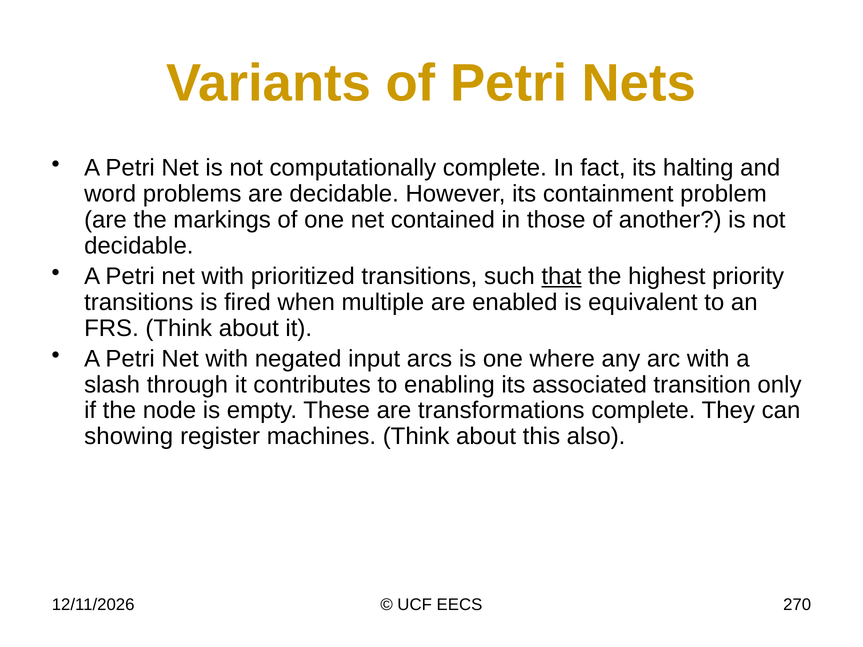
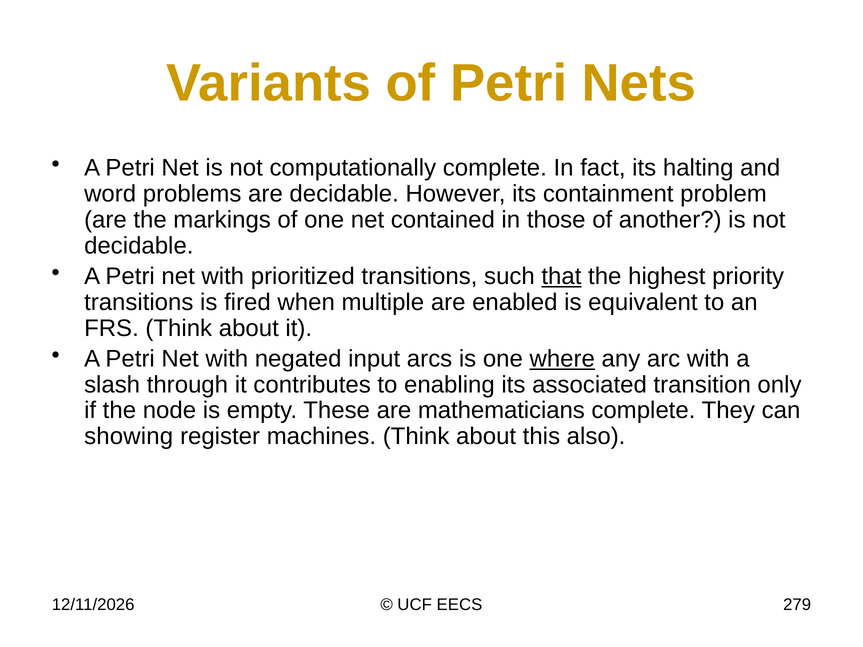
where underline: none -> present (562, 359)
transformations: transformations -> mathematicians (501, 411)
270: 270 -> 279 (797, 605)
